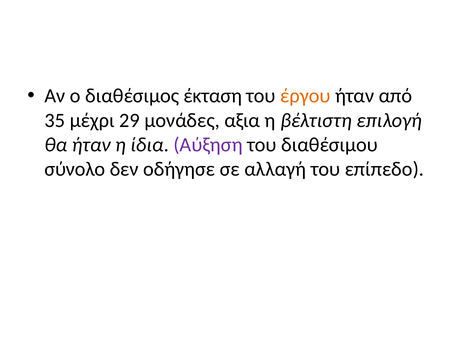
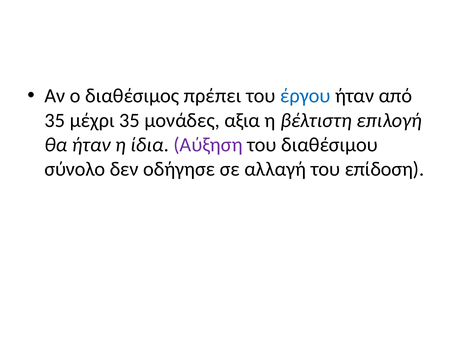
έκταση: έκταση -> πρέπει (213, 96)
έργου colour: orange -> blue (305, 96)
μέχρι 29: 29 -> 35 (130, 120)
επίπεδο: επίπεδο -> επίδοση (384, 169)
